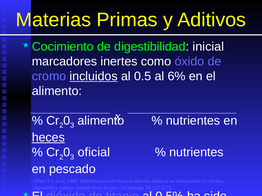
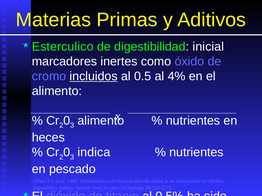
Cocimiento: Cocimiento -> Esterculico (63, 47)
6%: 6% -> 4% (177, 76)
heces underline: present -> none (48, 138)
oficial: oficial -> indica (94, 153)
